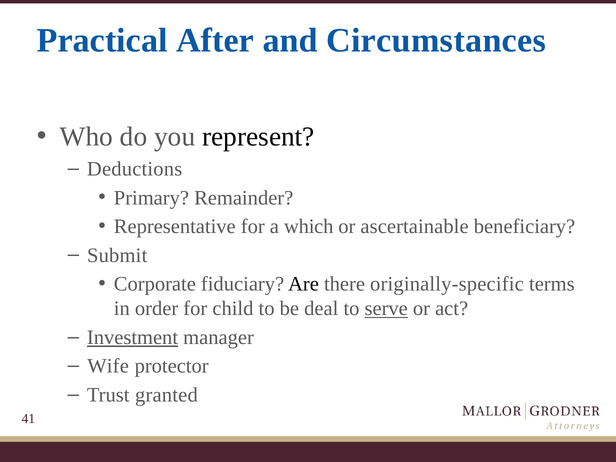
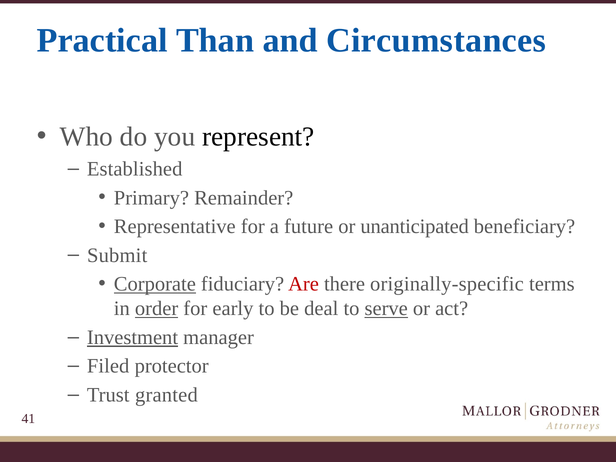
After: After -> Than (215, 41)
Deductions: Deductions -> Established (135, 169)
which: which -> future (309, 227)
ascertainable: ascertainable -> unanticipated (415, 227)
Corporate underline: none -> present (155, 284)
Are colour: black -> red (304, 284)
order underline: none -> present (157, 309)
child: child -> early (233, 309)
Wife: Wife -> Filed (108, 366)
